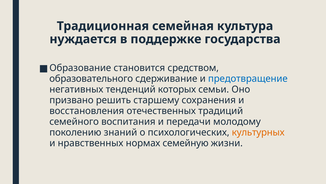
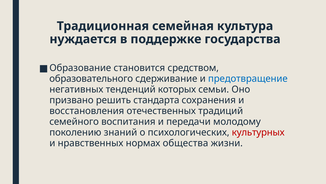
старшему: старшему -> стандарта (156, 100)
культурных colour: orange -> red (258, 132)
семейную: семейную -> общества (185, 143)
